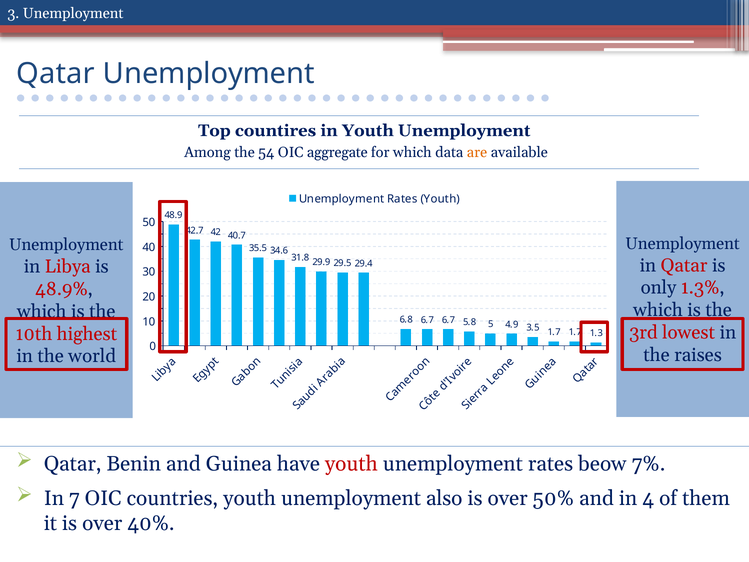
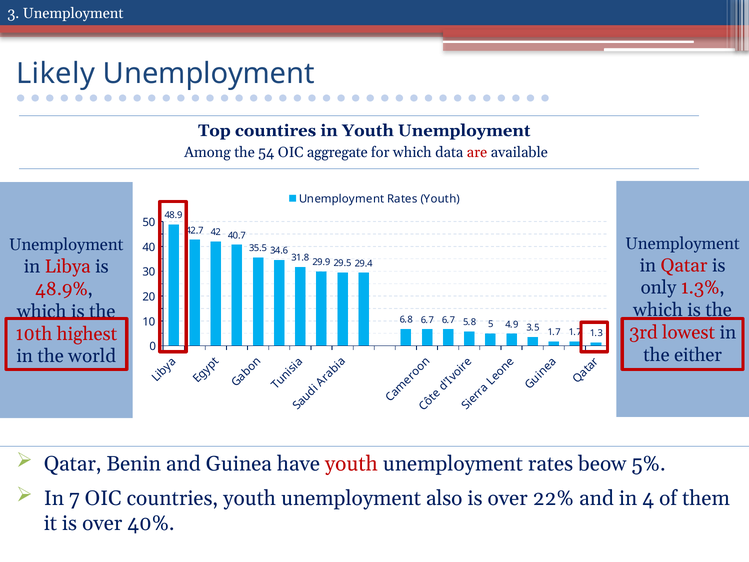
Qatar: Qatar -> Likely (56, 73)
are colour: orange -> red (477, 152)
raises: raises -> either (698, 355)
7%: 7% -> 5% (649, 464)
50%: 50% -> 22% (553, 498)
